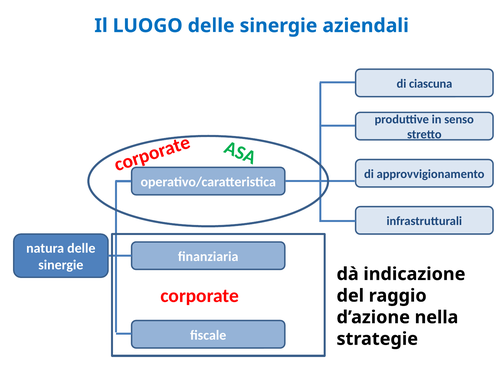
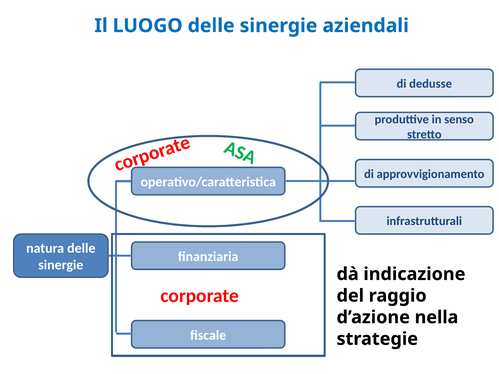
ciascuna: ciascuna -> dedusse (431, 84)
